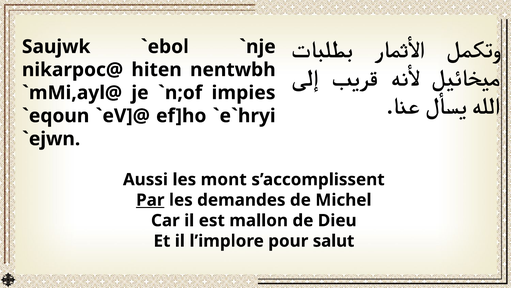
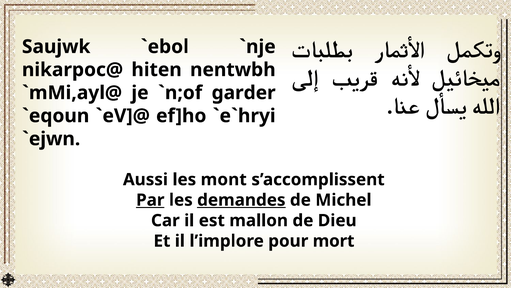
impies: impies -> garder (244, 93)
demandes underline: none -> present (241, 200)
salut: salut -> mort (334, 241)
